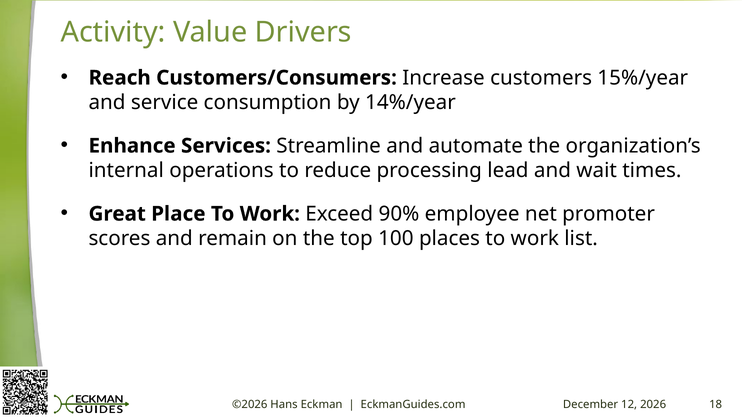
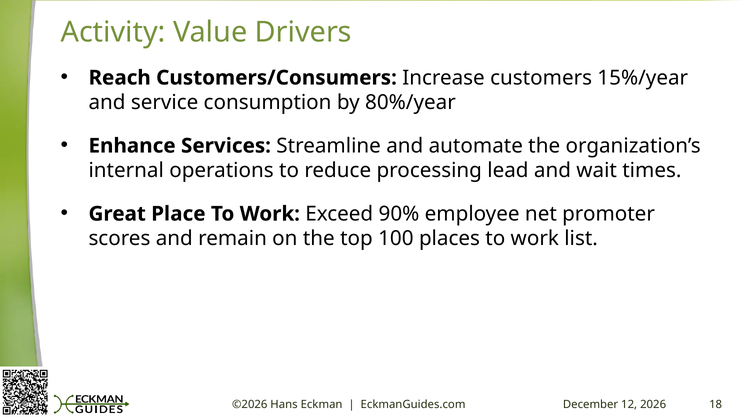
14%/year: 14%/year -> 80%/year (410, 103)
